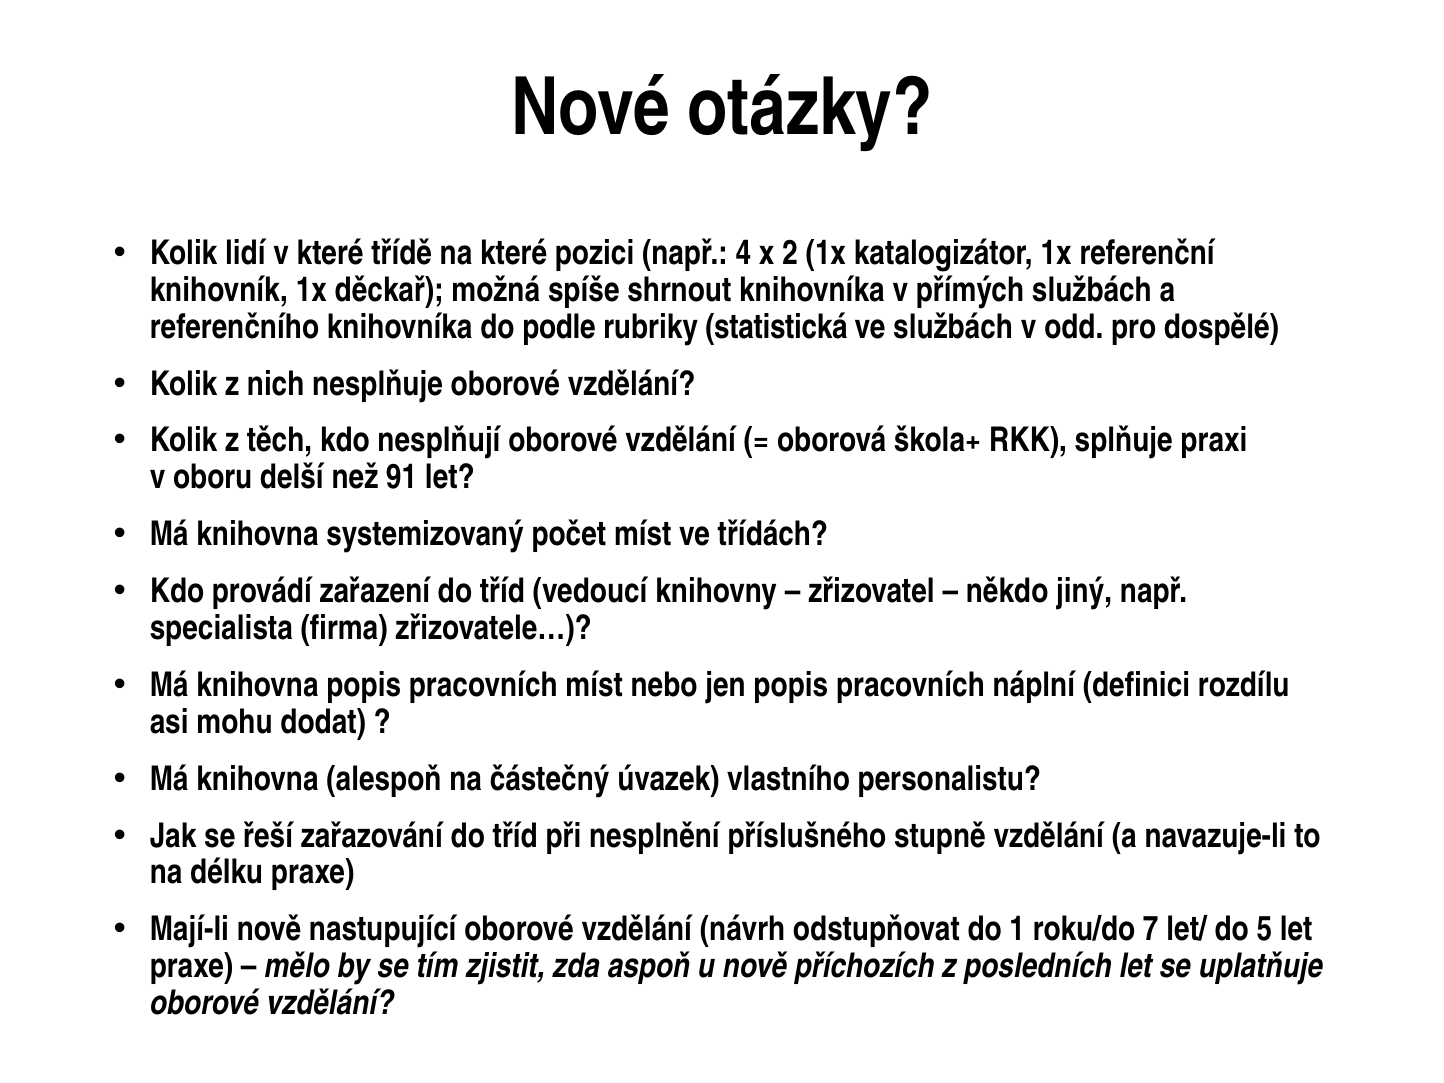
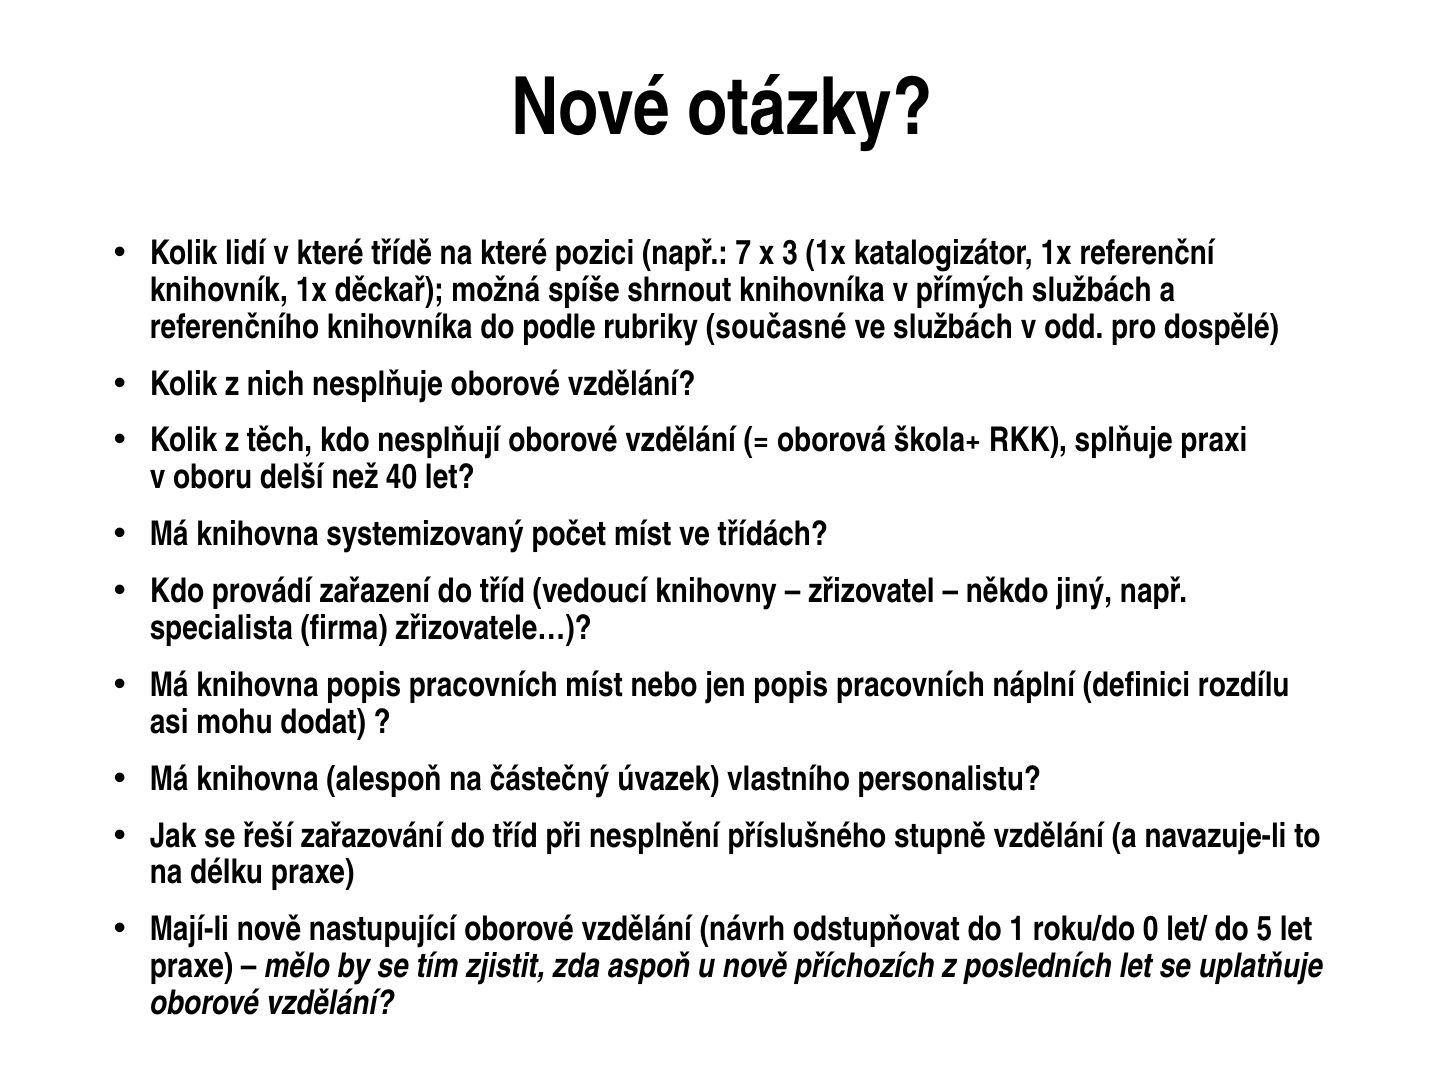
4: 4 -> 7 (743, 253)
2: 2 -> 3 (790, 253)
statistická: statistická -> současné (776, 327)
91: 91 -> 40 (402, 478)
7: 7 -> 0 (1151, 930)
